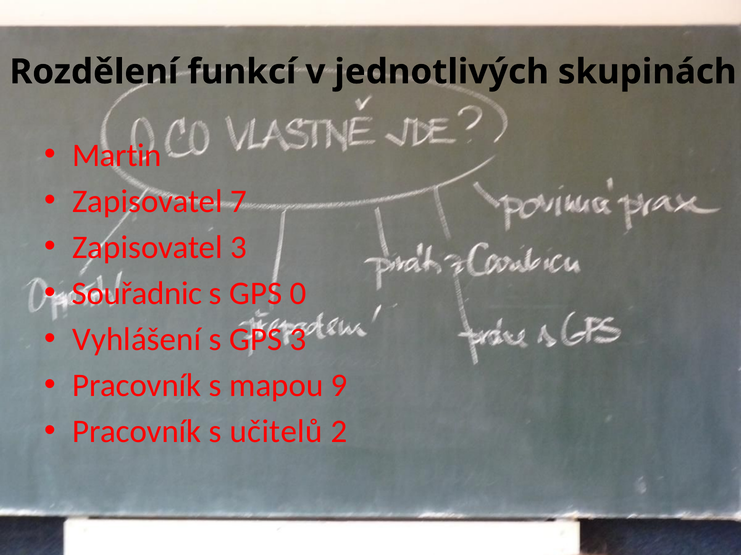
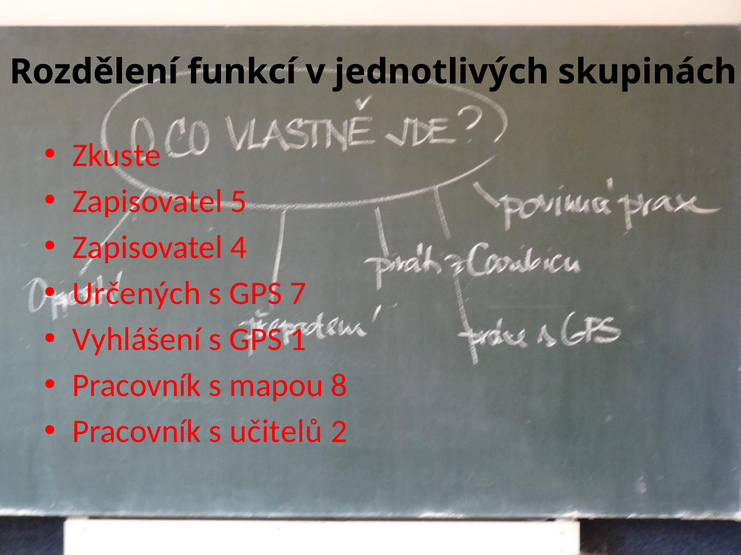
Martin: Martin -> Zkuste (117, 155)
7: 7 -> 5 (239, 202)
Zapisovatel 3: 3 -> 4 (239, 248)
Souřadnic: Souřadnic -> Určených (137, 294)
0: 0 -> 7 (298, 294)
GPS 3: 3 -> 1 (298, 340)
9: 9 -> 8 (339, 386)
